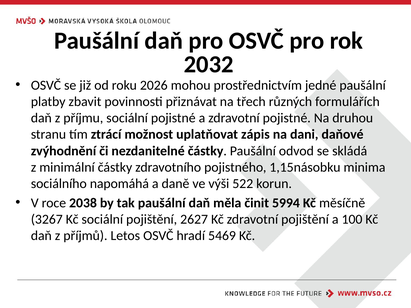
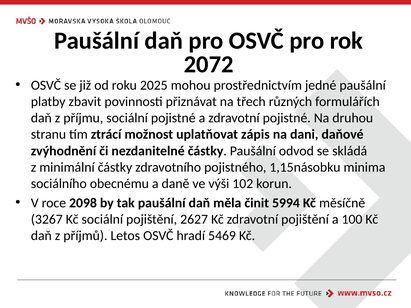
2032: 2032 -> 2072 (209, 64)
2026: 2026 -> 2025 (154, 85)
napomáhá: napomáhá -> obecnému (119, 184)
522: 522 -> 102 (243, 184)
2038: 2038 -> 2098 (83, 203)
